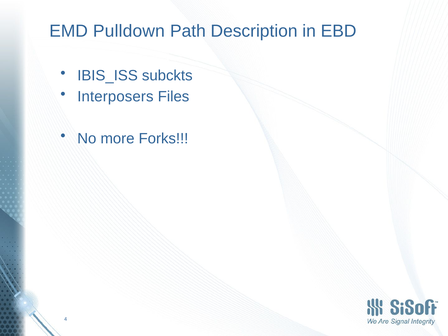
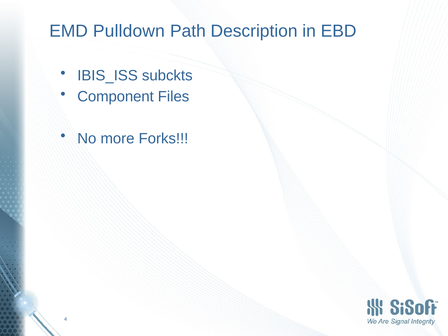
Interposers: Interposers -> Component (116, 97)
